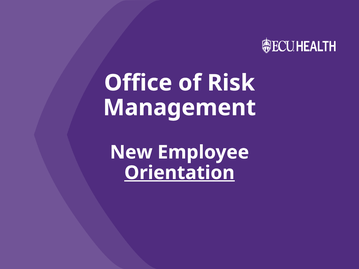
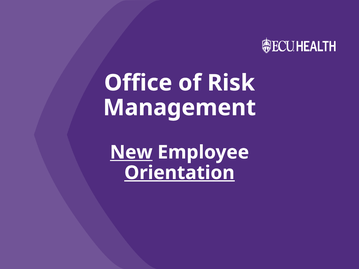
New underline: none -> present (131, 152)
